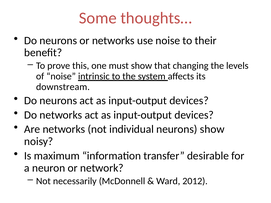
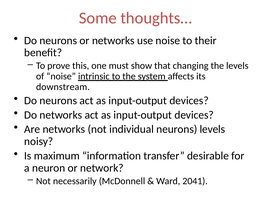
neurons show: show -> levels (212, 129)
2012: 2012 -> 2041 (195, 181)
